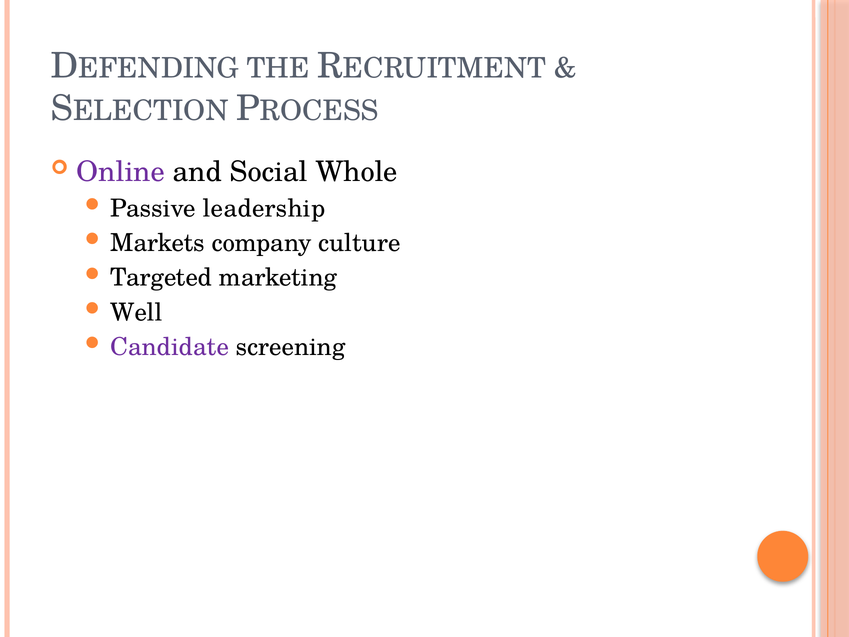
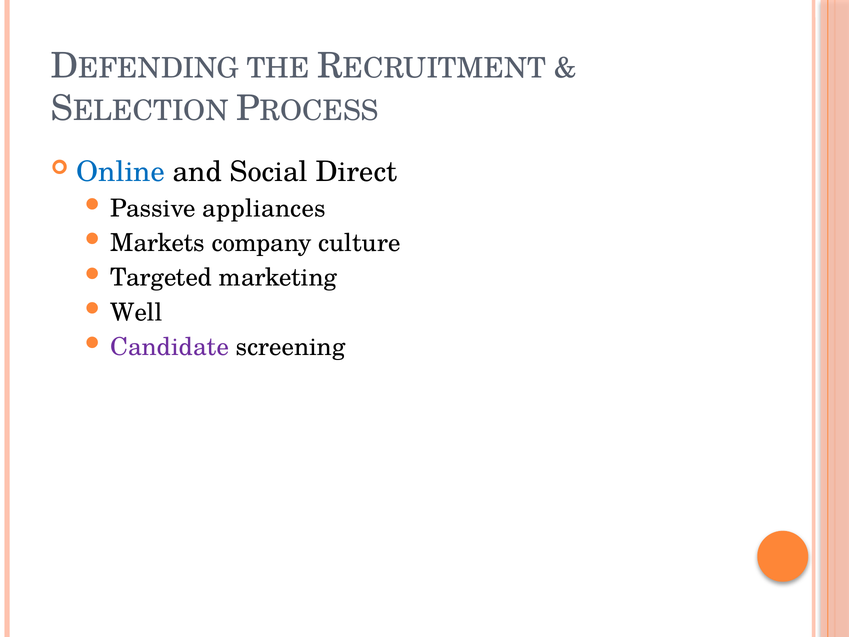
Online colour: purple -> blue (121, 172)
Whole: Whole -> Direct (357, 172)
leadership: leadership -> appliances (264, 208)
